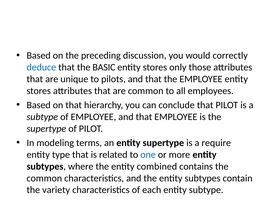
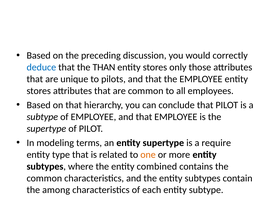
BASIC: BASIC -> THAN (104, 68)
one colour: blue -> orange (148, 155)
variety: variety -> among (56, 191)
